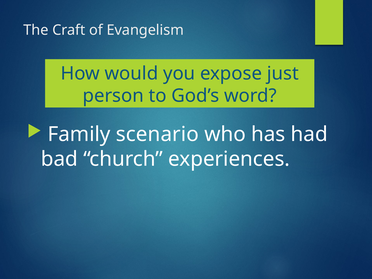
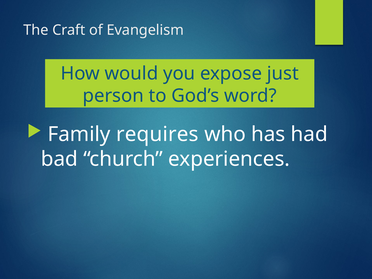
scenario: scenario -> requires (157, 134)
